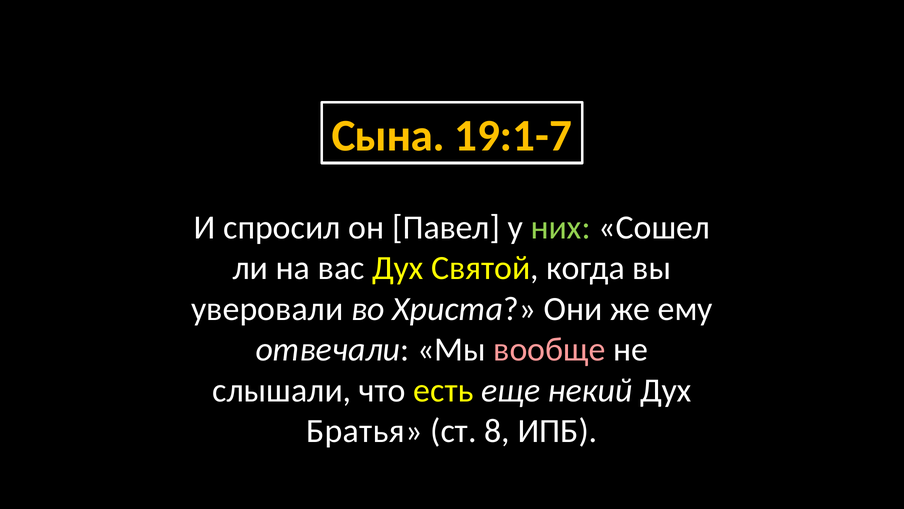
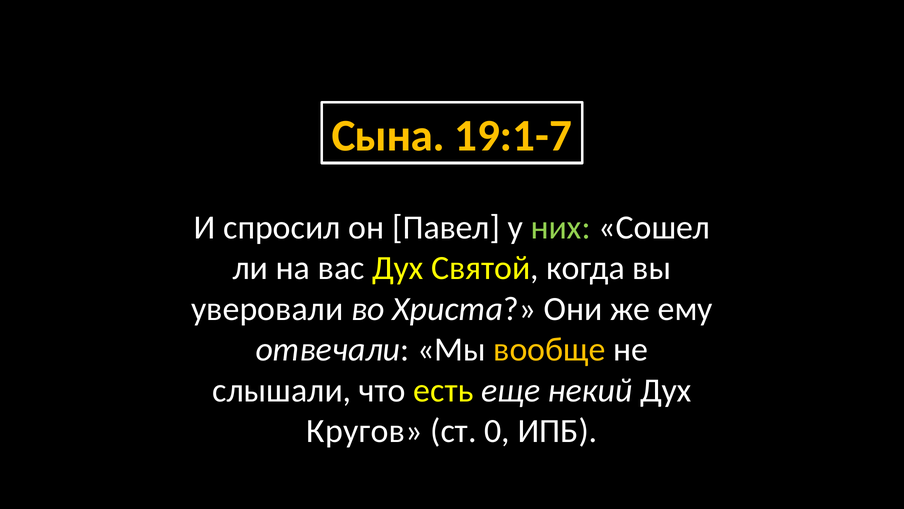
вообще colour: pink -> yellow (549, 349)
Братья: Братья -> Кругов (365, 431)
8: 8 -> 0 (497, 431)
